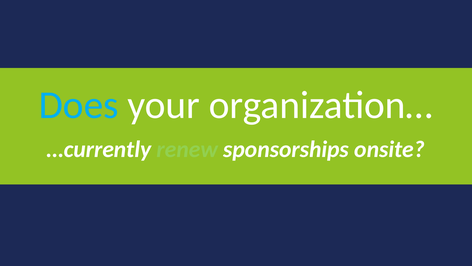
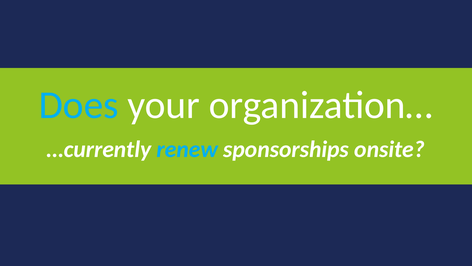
renew colour: light green -> light blue (187, 149)
